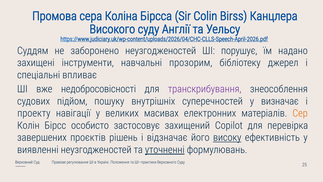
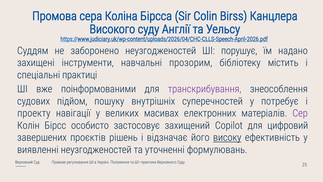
джерел: джерел -> містить (283, 63)
впливає: впливає -> практиці (80, 75)
недобросовісності: недобросовісності -> поінформованими (98, 89)
визначає: визначає -> потребує (280, 101)
Сер colour: orange -> purple (300, 113)
перевірка: перевірка -> цифровий (288, 125)
уточненні underline: present -> none (165, 150)
